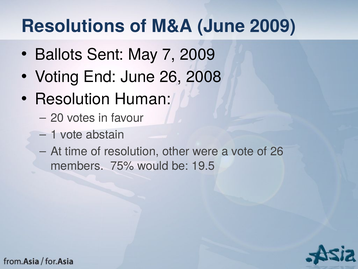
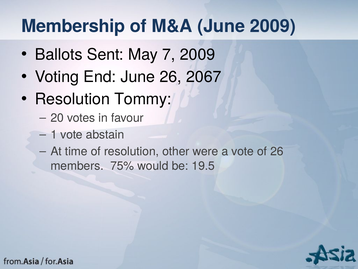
Resolutions: Resolutions -> Membership (73, 26)
2008: 2008 -> 2067 (204, 77)
Human: Human -> Tommy (143, 99)
